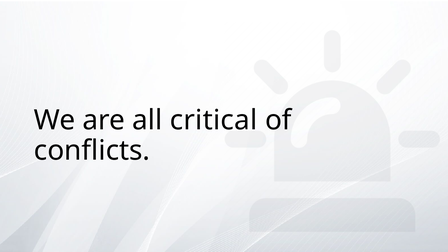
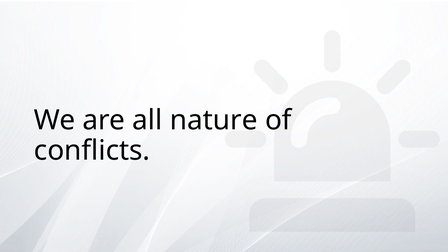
critical: critical -> nature (214, 120)
